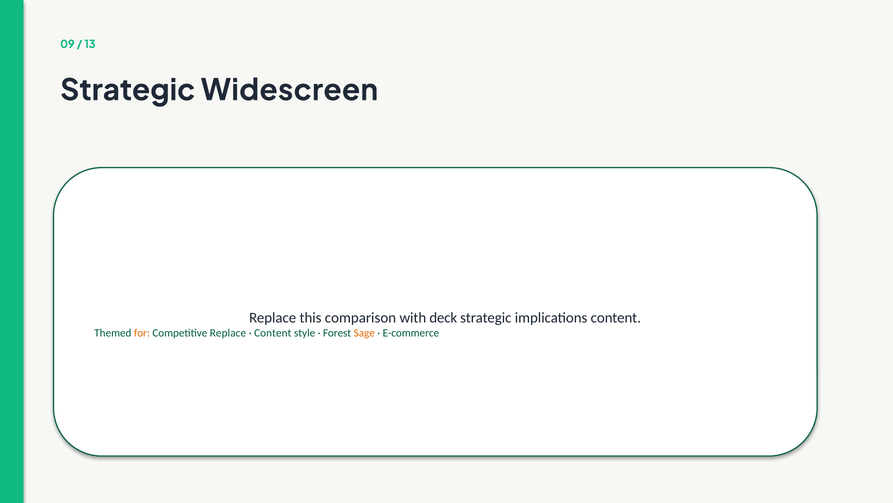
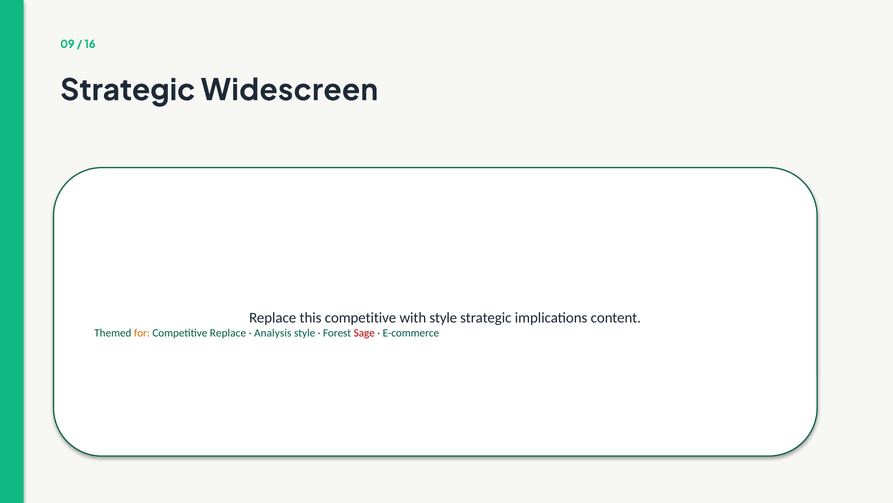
13: 13 -> 16 (90, 44)
this comparison: comparison -> competitive (361, 317)
with deck: deck -> style (443, 317)
Content: Content -> Analysis (273, 333)
Sage colour: orange -> red (364, 333)
